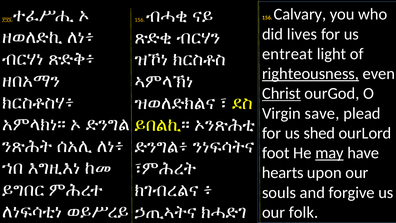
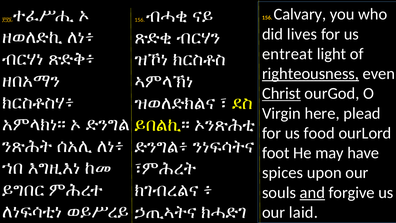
save: save -> here (322, 113)
shed: shed -> food (319, 133)
may underline: present -> none (329, 153)
hearts: hearts -> spices (283, 173)
and underline: none -> present (312, 192)
folk: folk -> laid (303, 212)
